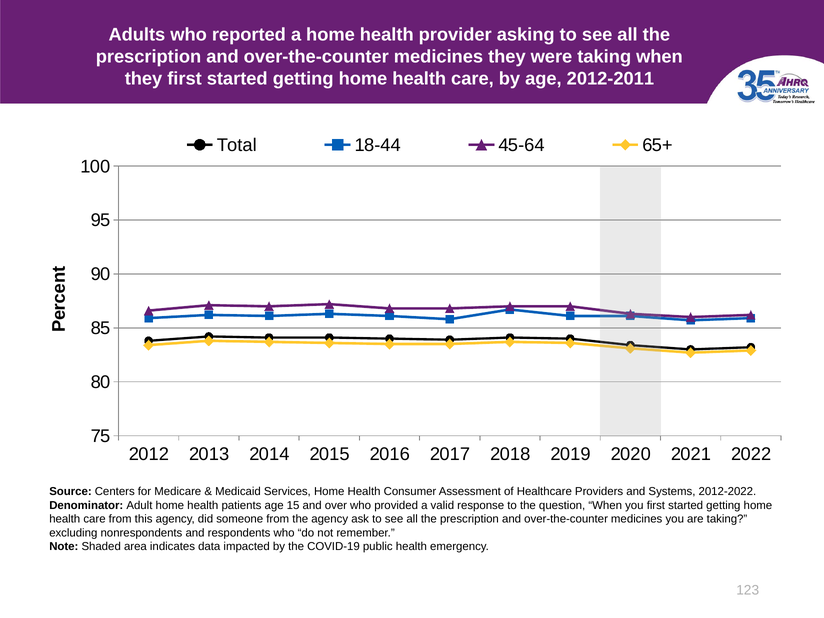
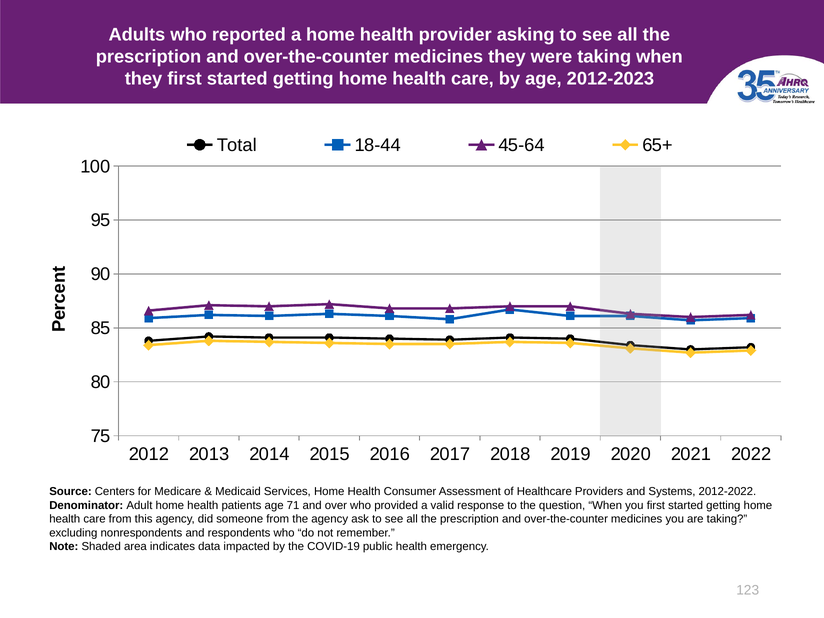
2012-2011: 2012-2011 -> 2012-2023 (610, 79)
15: 15 -> 71 (293, 505)
